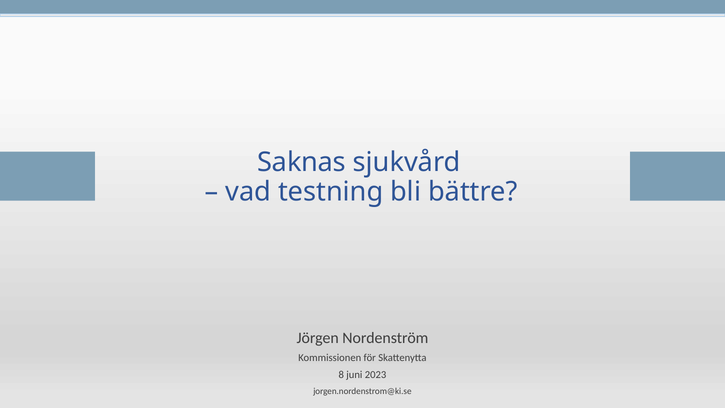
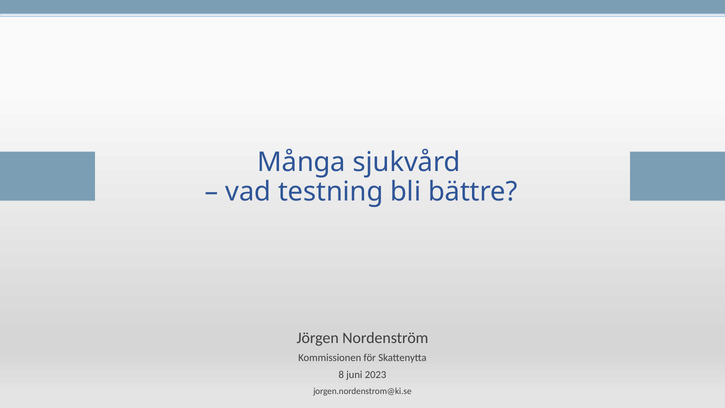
Saknas: Saknas -> Många (302, 162)
